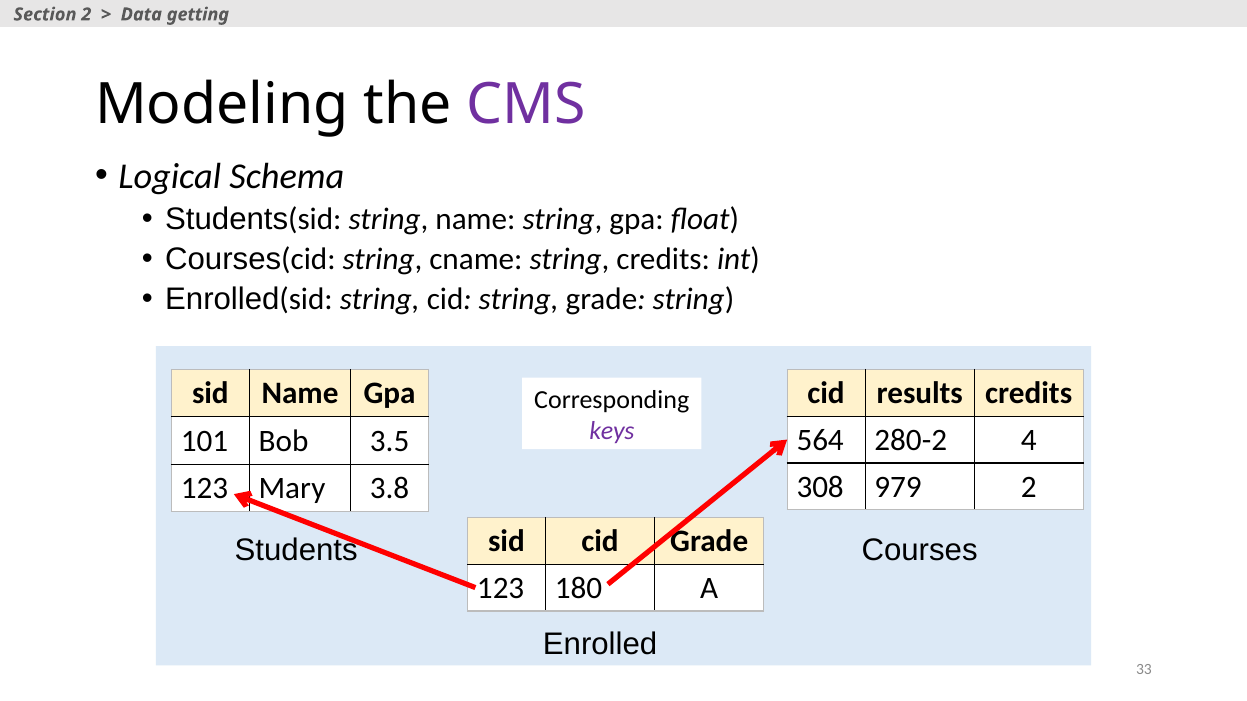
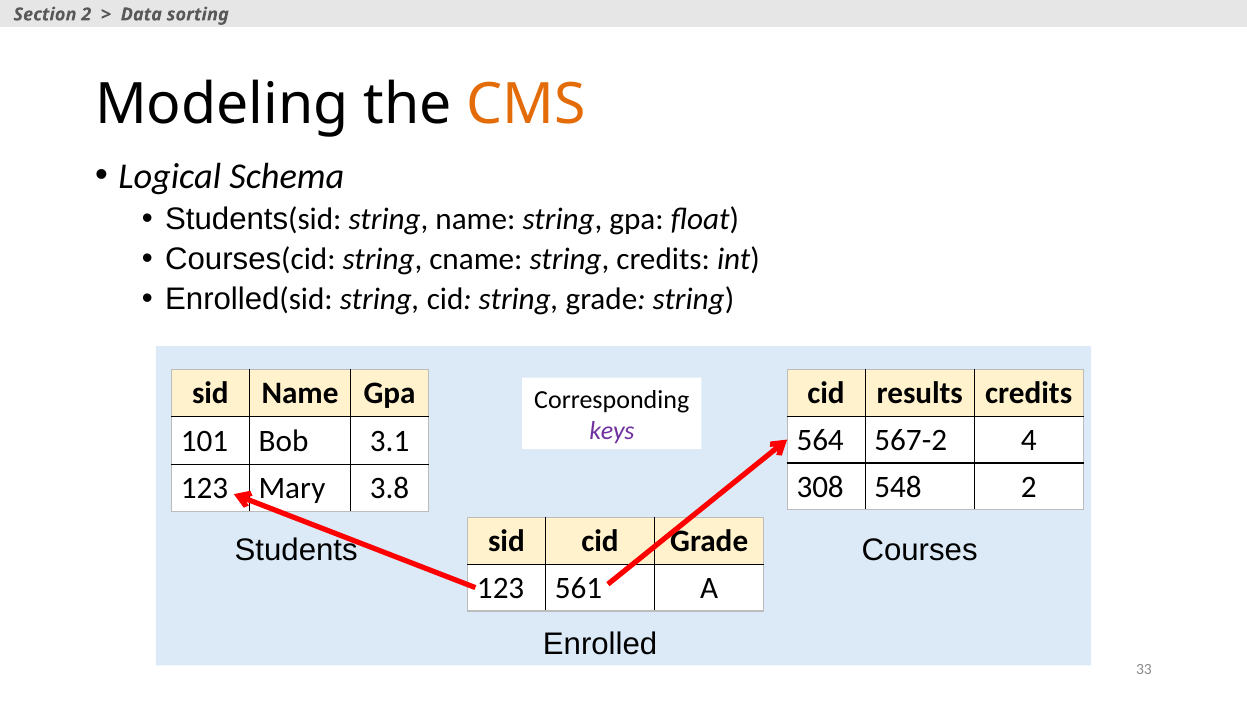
getting: getting -> sorting (198, 14)
CMS colour: purple -> orange (526, 105)
280-2: 280-2 -> 567-2 (911, 441)
3.5: 3.5 -> 3.1 (390, 441)
979: 979 -> 548 (898, 487)
180: 180 -> 561 (579, 589)
